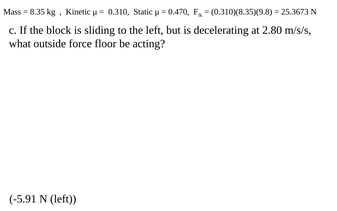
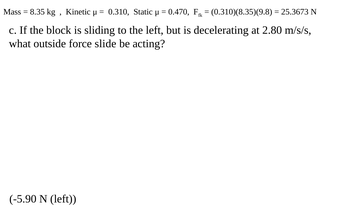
floor: floor -> slide (105, 44)
-5.91: -5.91 -> -5.90 (23, 199)
